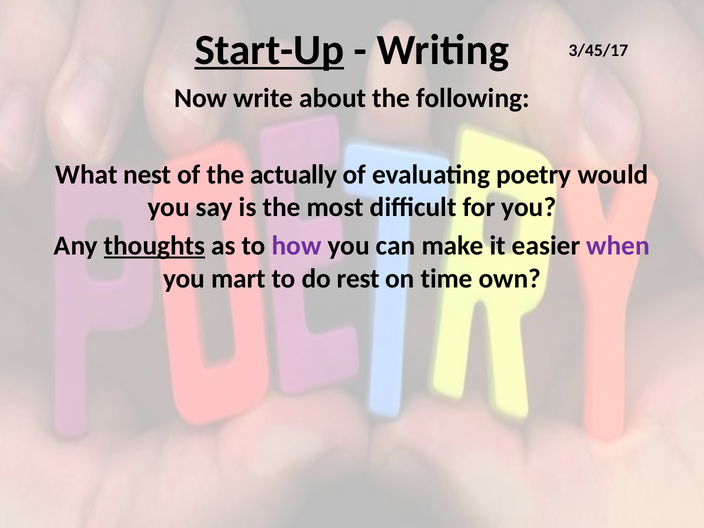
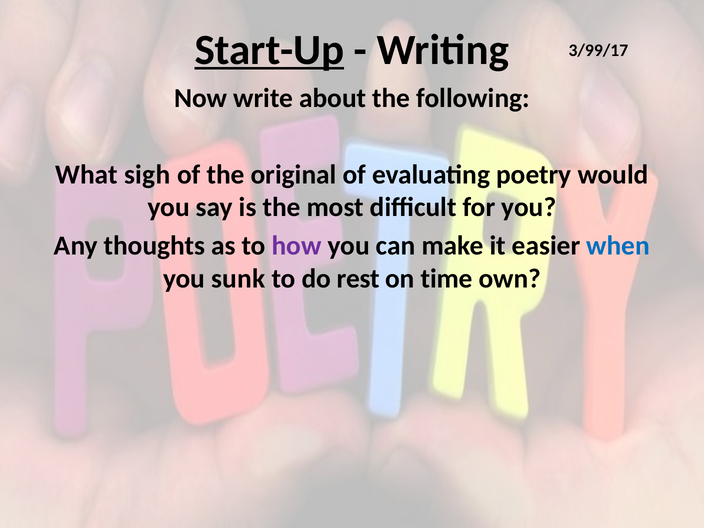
3/45/17: 3/45/17 -> 3/99/17 (598, 50)
nest: nest -> sigh (147, 175)
actually: actually -> original (294, 175)
thoughts underline: present -> none (154, 246)
when colour: purple -> blue (618, 246)
mart: mart -> sunk (238, 278)
